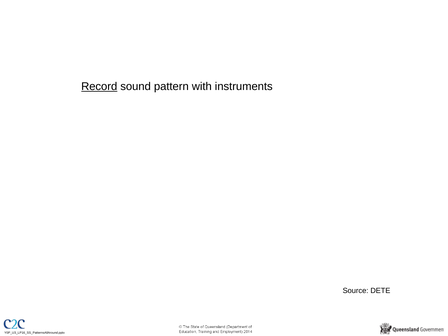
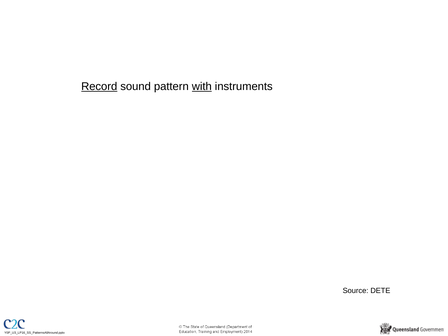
with underline: none -> present (202, 86)
